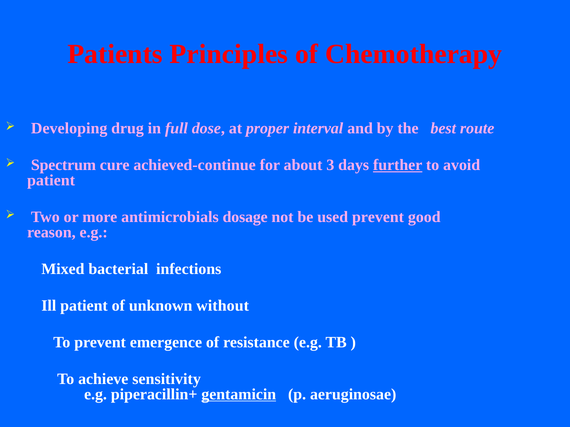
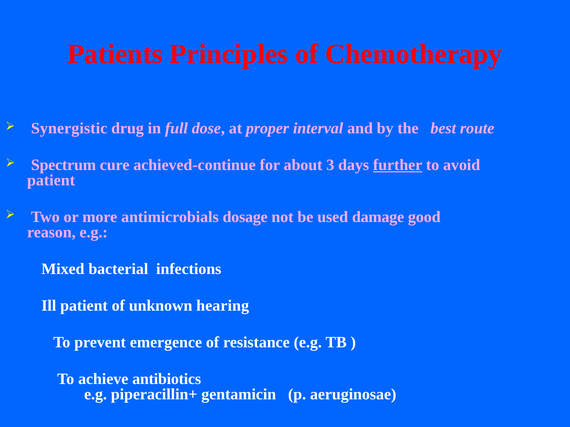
Developing: Developing -> Synergistic (69, 129)
used prevent: prevent -> damage (378, 217)
without: without -> hearing (223, 306)
sensitivity: sensitivity -> antibiotics (167, 379)
gentamicin underline: present -> none (239, 395)
